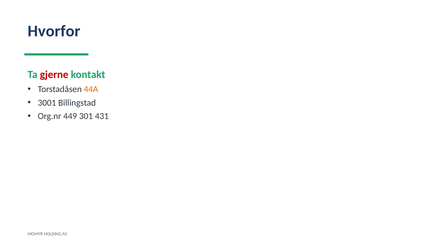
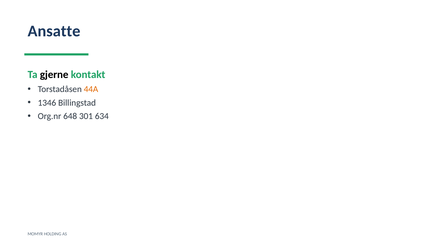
Hvorfor: Hvorfor -> Ansatte (54, 31)
gjerne colour: red -> black (54, 75)
3001: 3001 -> 1346 (47, 103)
449: 449 -> 648 (70, 116)
431: 431 -> 634 (102, 116)
